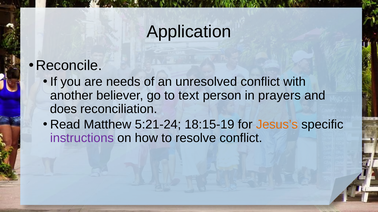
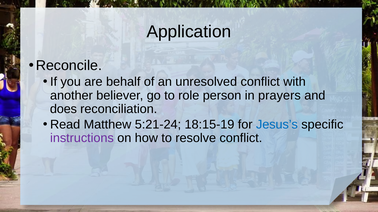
needs: needs -> behalf (123, 82)
text: text -> role (189, 96)
Jesus’s colour: orange -> blue (277, 125)
